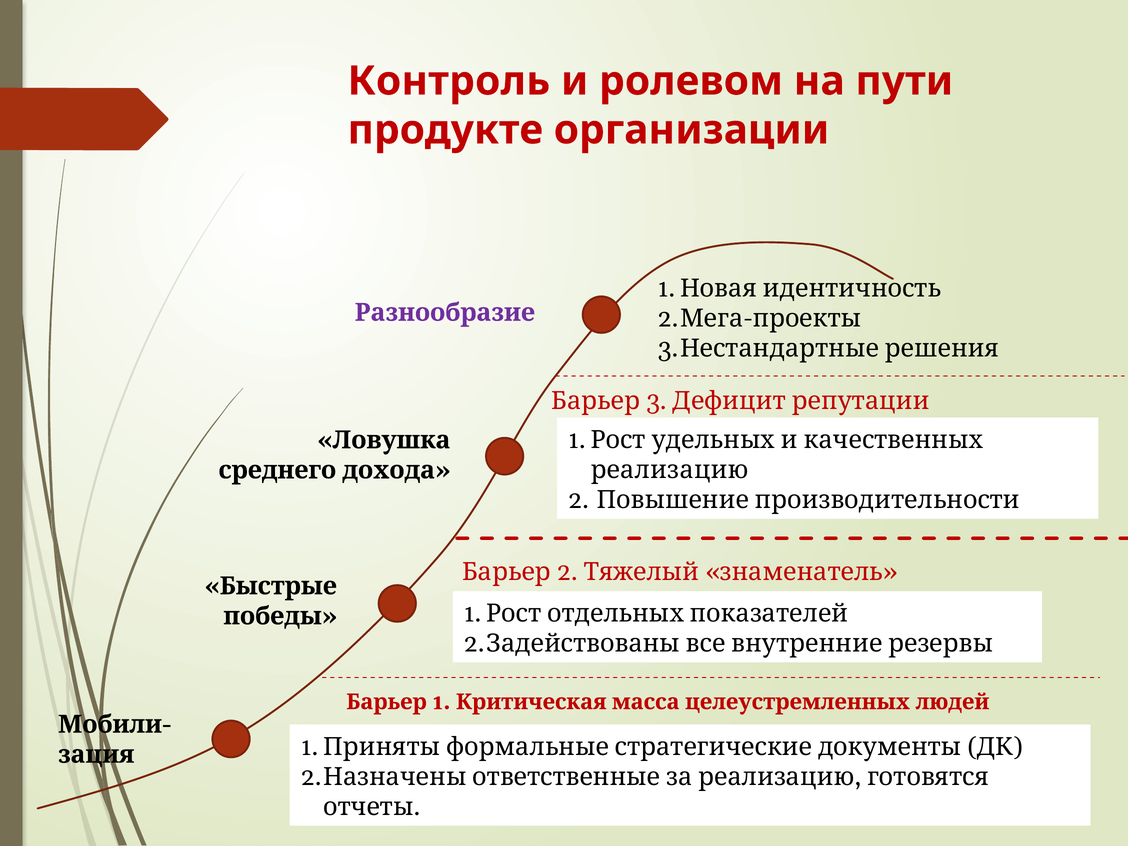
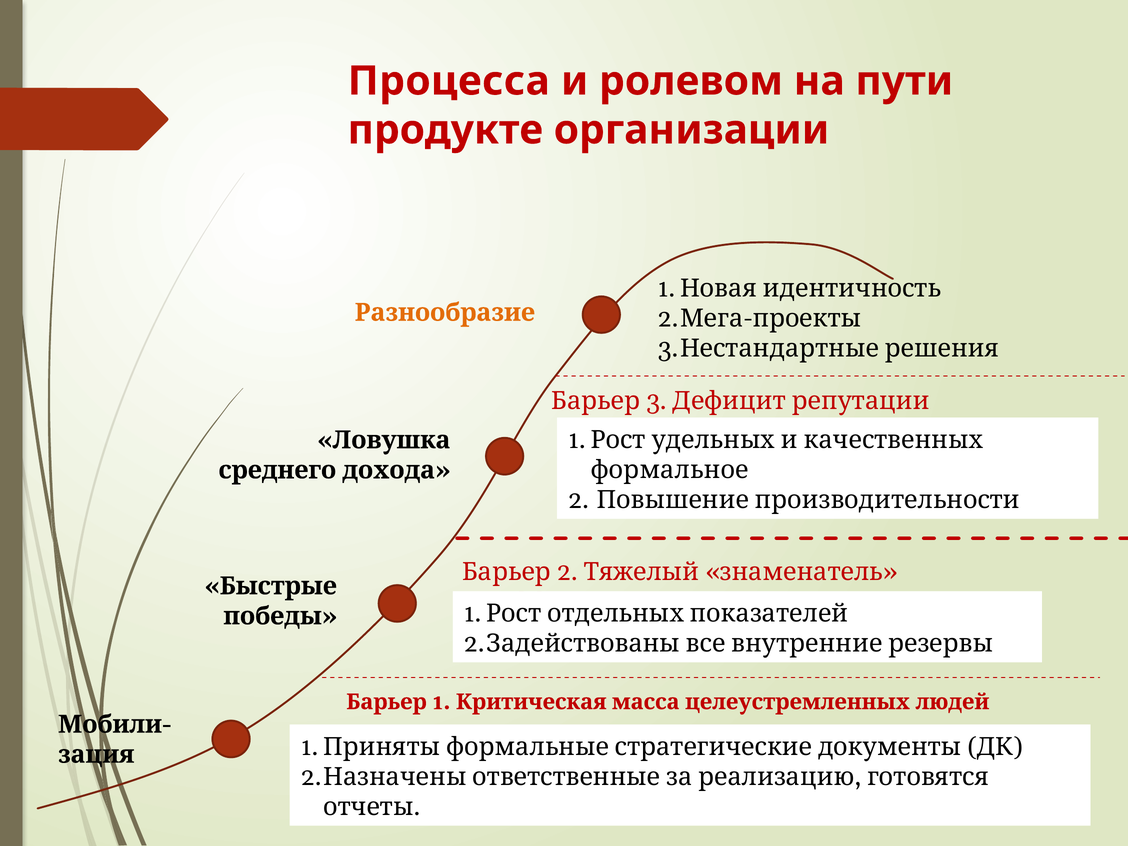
Контроль: Контроль -> Процесса (449, 81)
Разнообразие colour: purple -> orange (445, 313)
реализацию: реализацию -> формальное (670, 470)
